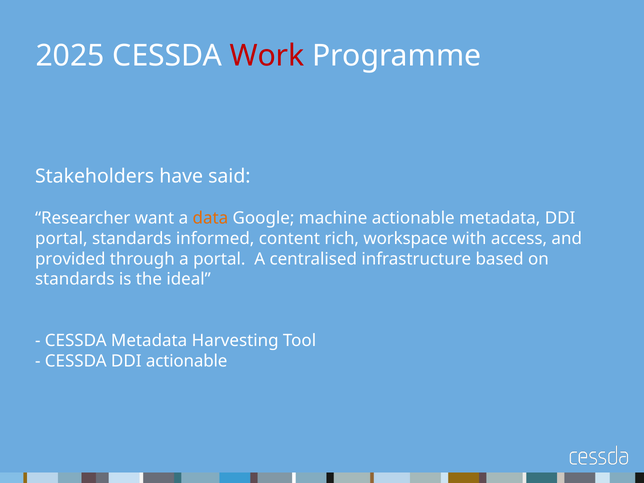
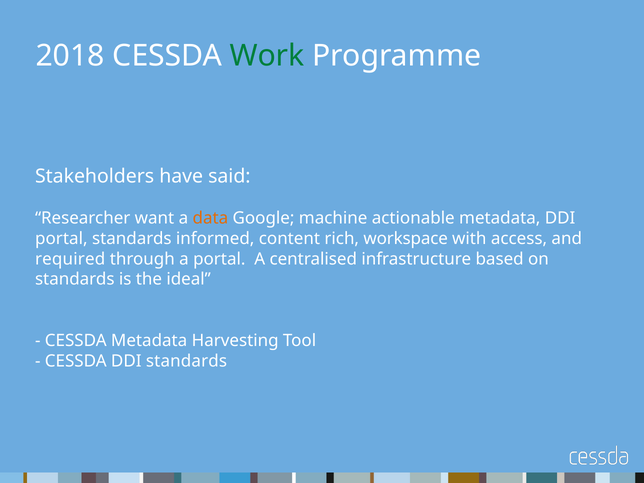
2025: 2025 -> 2018 (70, 56)
Work colour: red -> green (267, 56)
provided: provided -> required (70, 259)
DDI actionable: actionable -> standards (186, 361)
